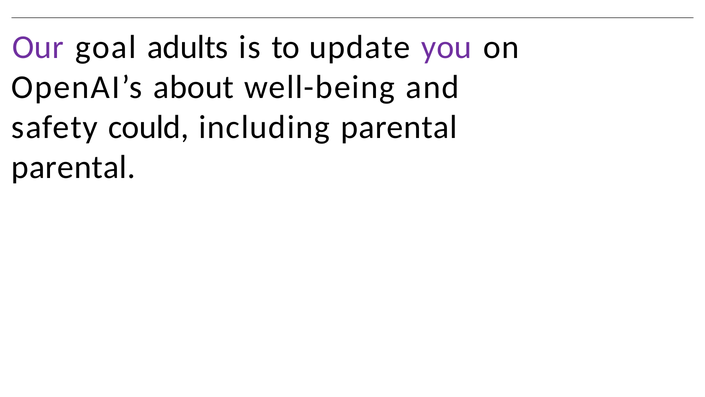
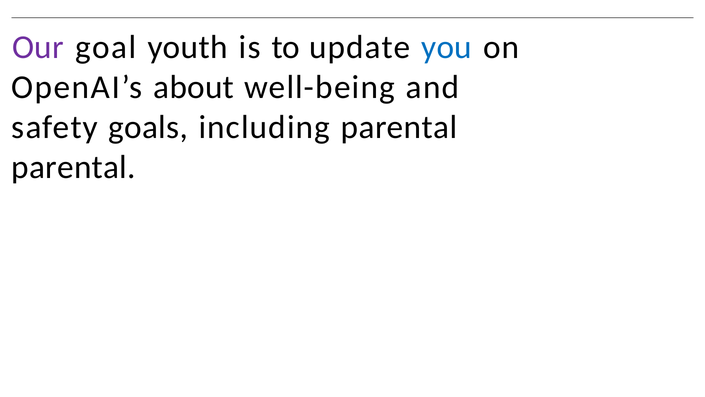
adults: adults -> youth (188, 47)
you colour: purple -> blue (447, 47)
could: could -> goals (148, 127)
